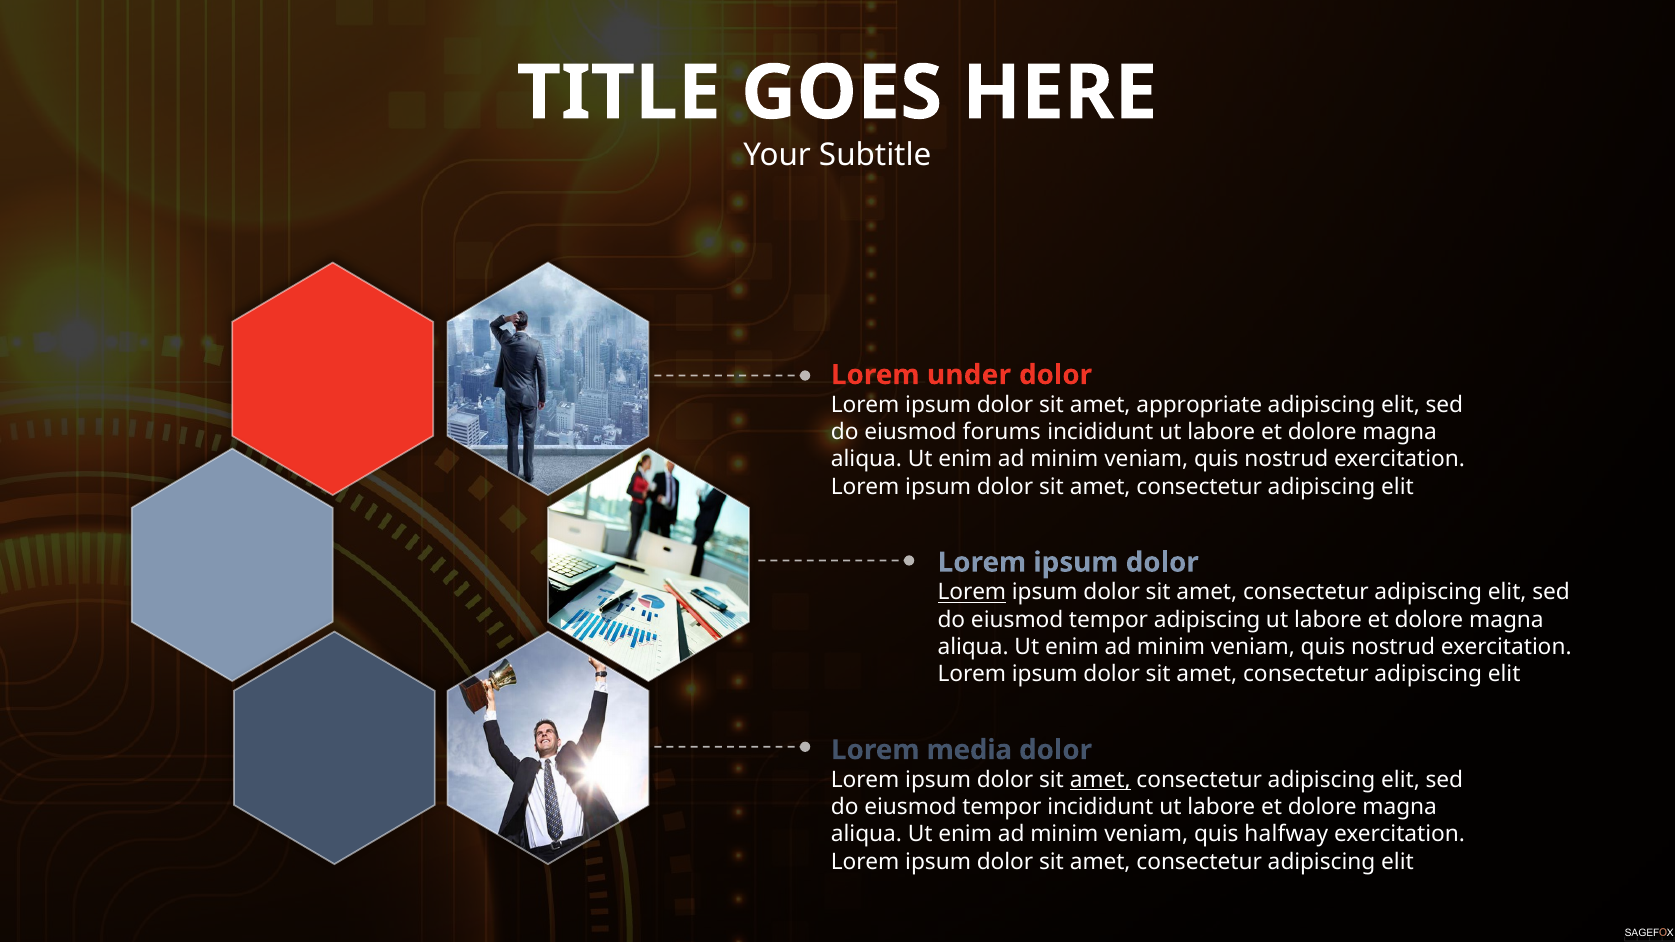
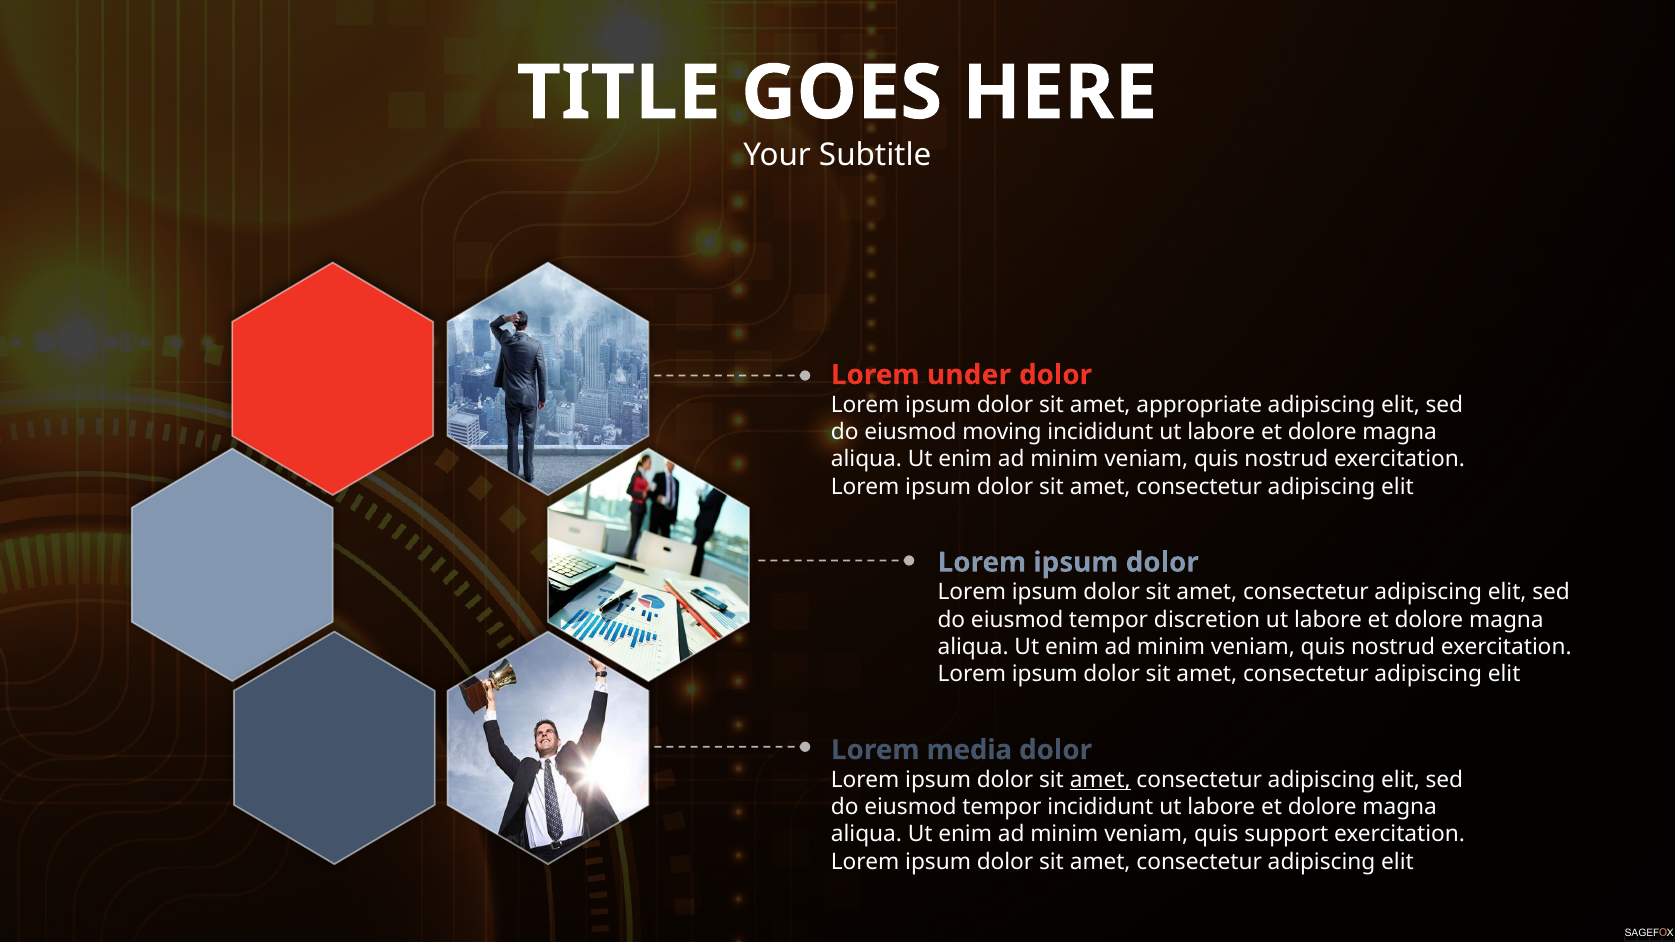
forums: forums -> moving (1002, 432)
Lorem underline: present -> none (972, 593)
tempor adipiscing: adipiscing -> discretion (1207, 620)
halfway: halfway -> support (1286, 835)
